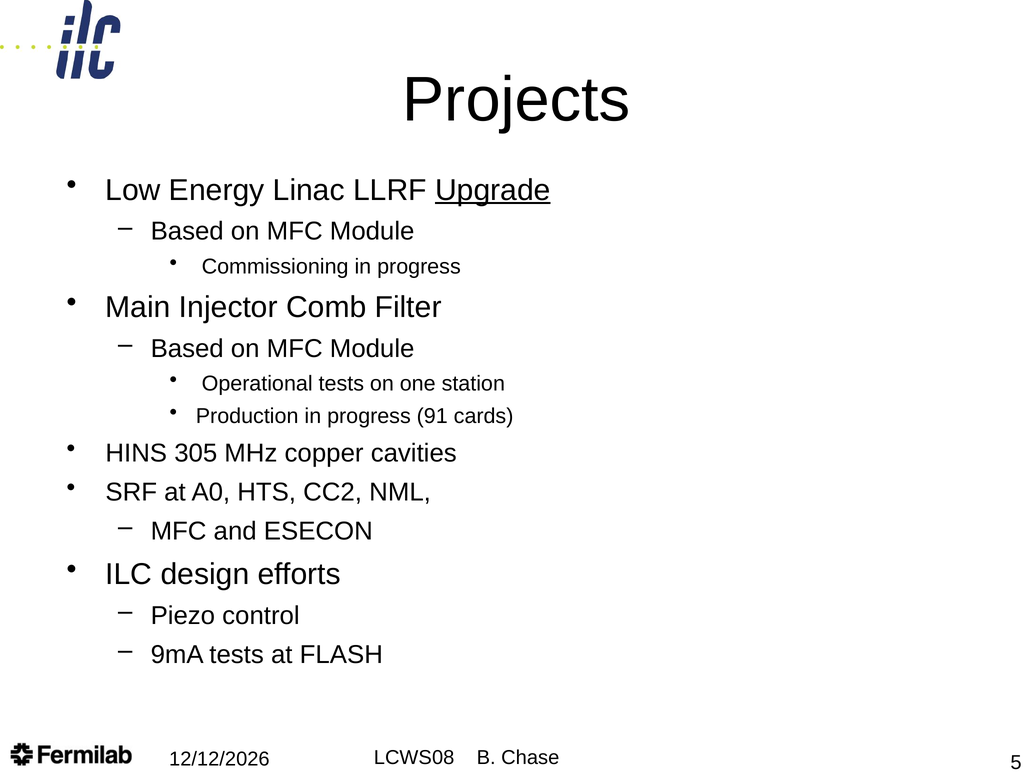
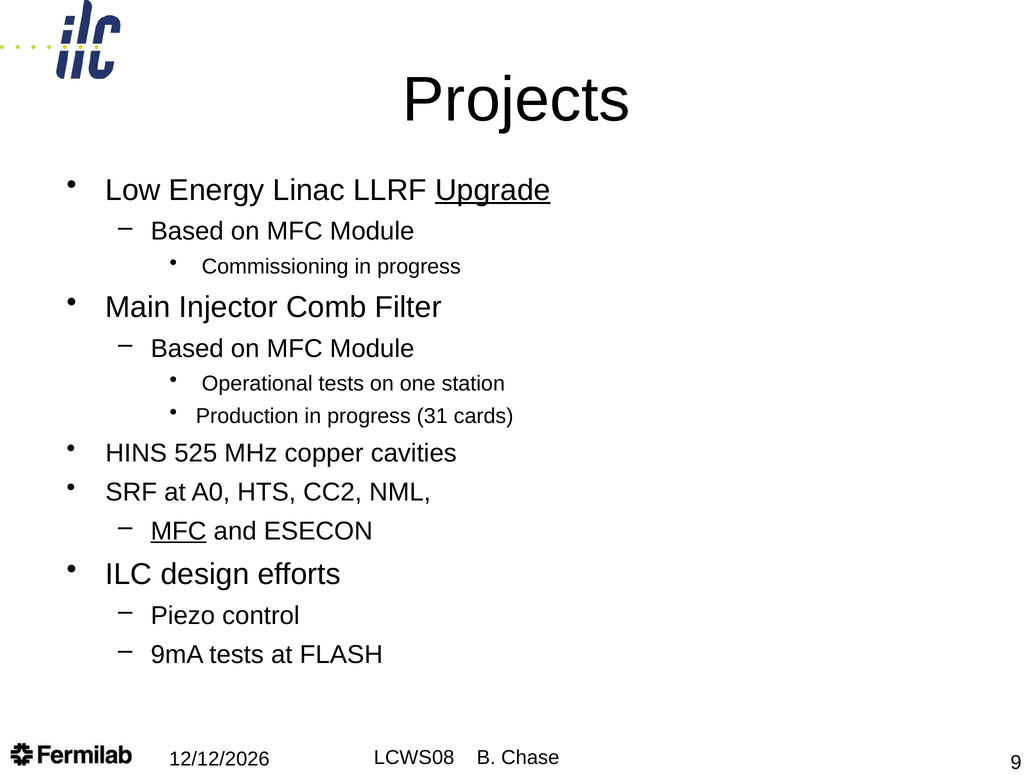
91: 91 -> 31 (432, 416)
305: 305 -> 525 (196, 453)
MFC underline: none -> present (179, 531)
5: 5 -> 9 (1016, 762)
